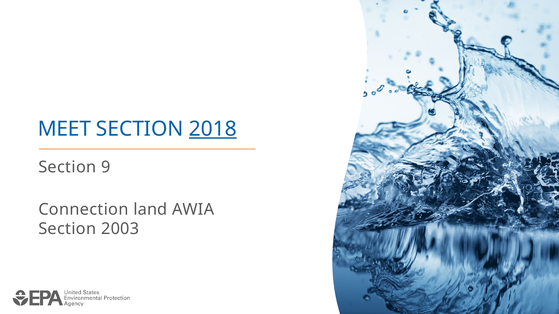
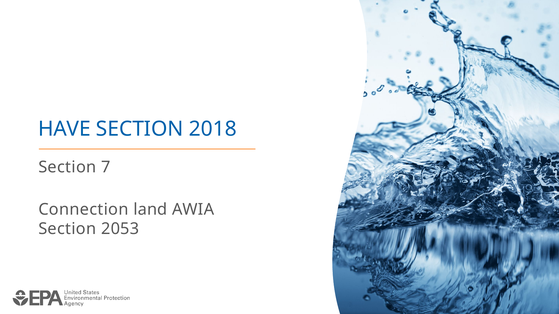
MEET: MEET -> HAVE (64, 129)
2018 underline: present -> none (213, 129)
9: 9 -> 7 (106, 167)
2003: 2003 -> 2053 (120, 229)
